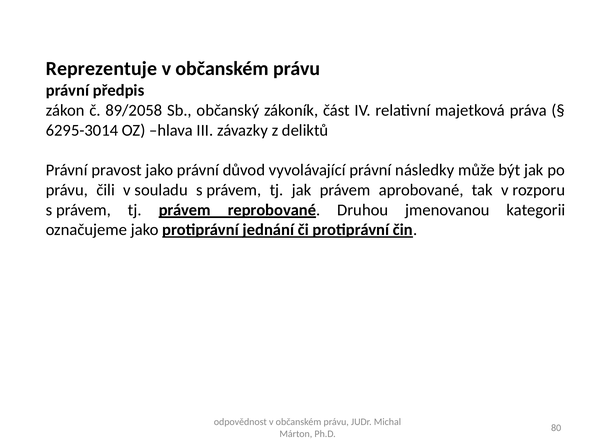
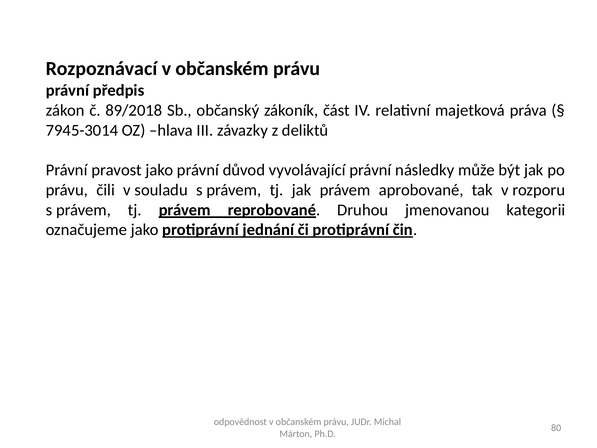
Reprezentuje: Reprezentuje -> Rozpoznávací (102, 69)
89/2058: 89/2058 -> 89/2018 (134, 110)
6295-3014: 6295-3014 -> 7945-3014 (82, 130)
